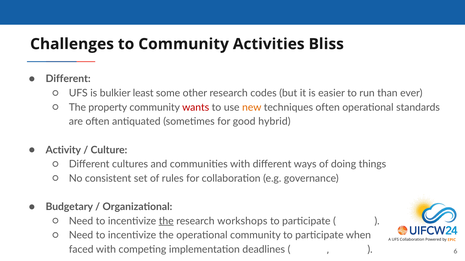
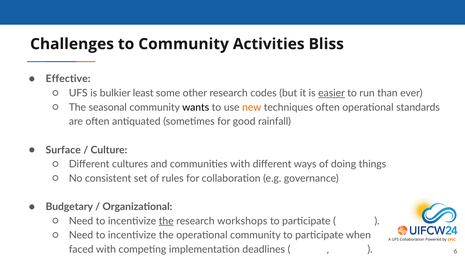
Different: Different -> Effective (68, 79)
easier underline: none -> present (332, 93)
property: property -> seasonal (108, 108)
wants colour: red -> black (196, 108)
hybrid: hybrid -> rainfall (274, 122)
Activity: Activity -> Surface (63, 150)
